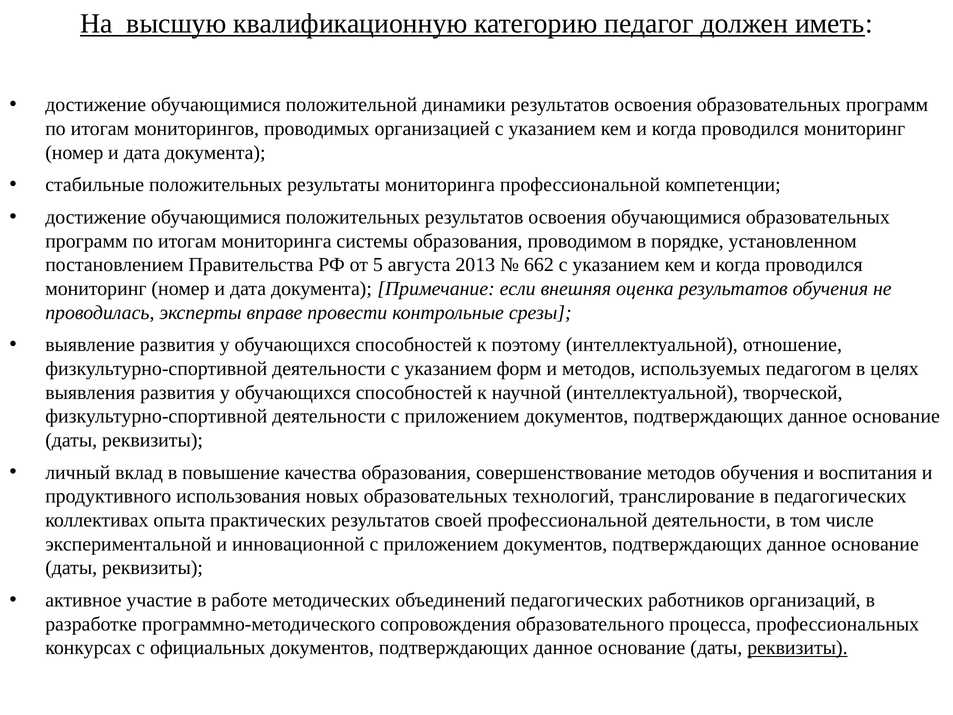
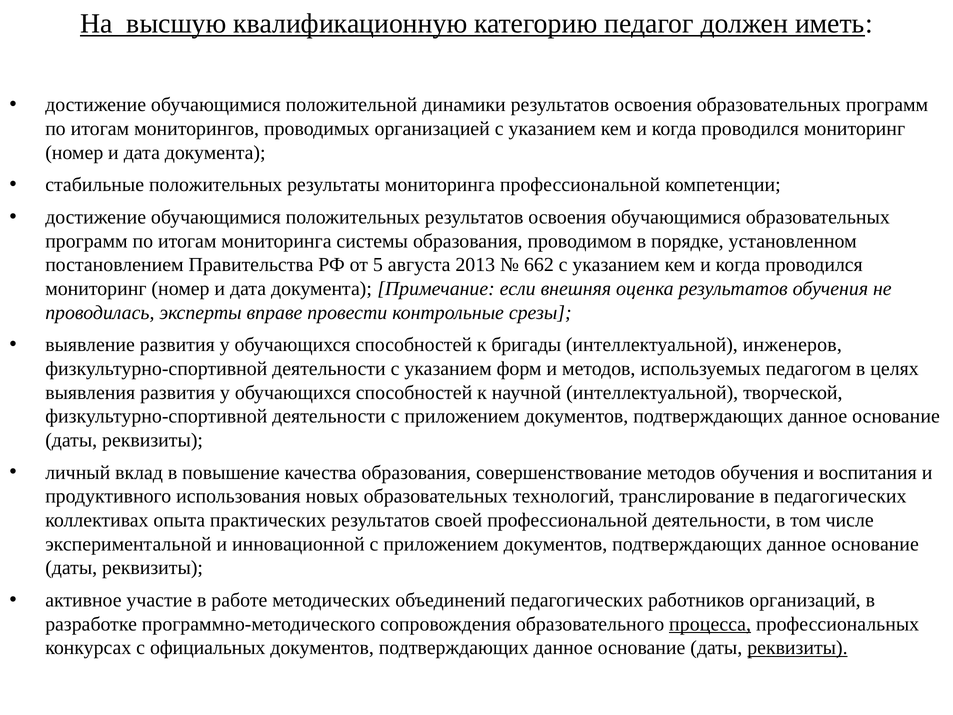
поэтому: поэтому -> бригады (526, 345)
отношение: отношение -> инженеров (792, 345)
процесса underline: none -> present (710, 624)
